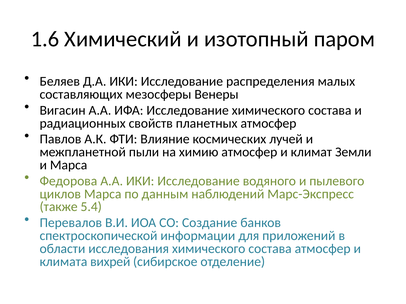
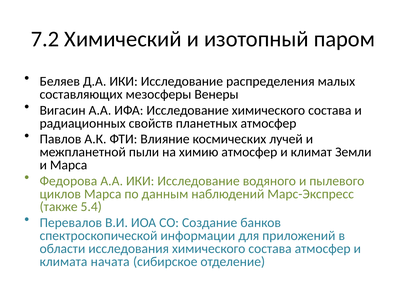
1.6: 1.6 -> 7.2 (45, 39)
вихрей: вихрей -> начата (110, 262)
